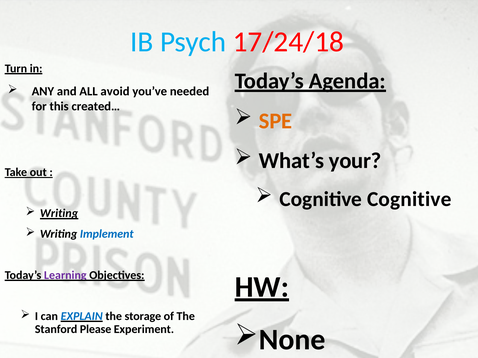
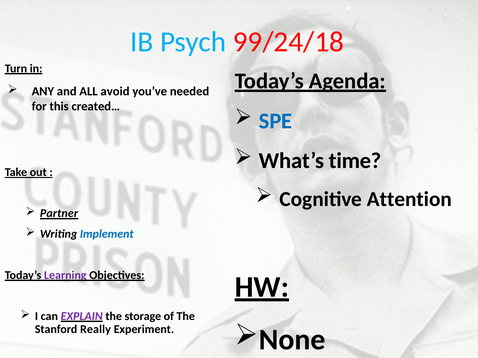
17/24/18: 17/24/18 -> 99/24/18 (288, 42)
SPE colour: orange -> blue (276, 121)
your: your -> time (355, 161)
Cognitive Cognitive: Cognitive -> Attention (409, 199)
Writing: Writing -> Partner (59, 214)
EXPLAIN colour: blue -> purple (82, 317)
Please: Please -> Really (95, 330)
